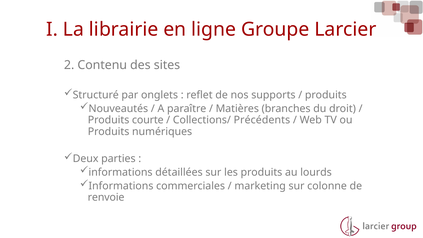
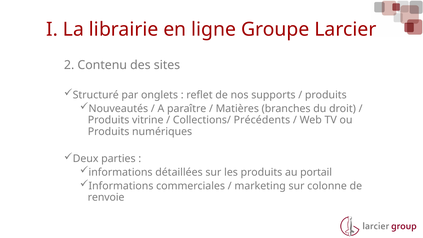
courte: courte -> vitrine (148, 120)
lourds: lourds -> portail (316, 172)
